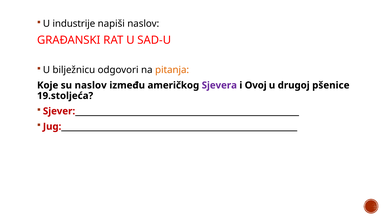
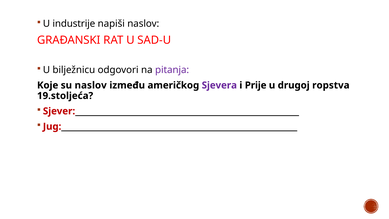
pitanja colour: orange -> purple (172, 70)
Ovoj: Ovoj -> Prije (256, 85)
pšenice: pšenice -> ropstva (331, 85)
